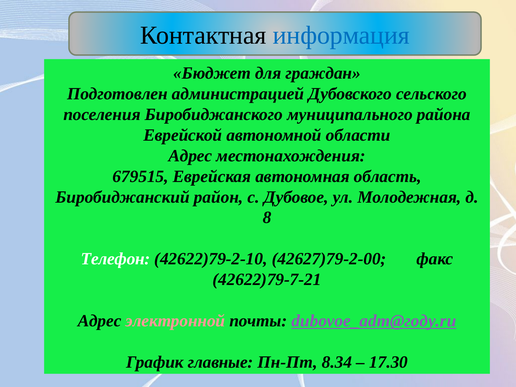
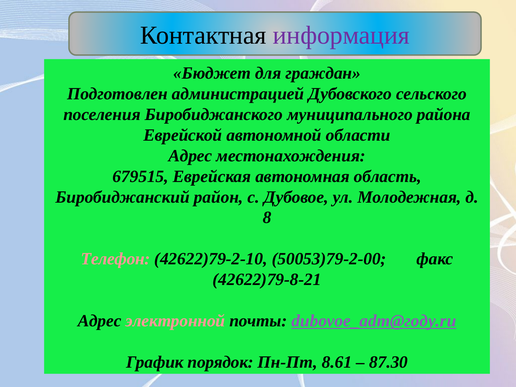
информация colour: blue -> purple (341, 35)
Телефон colour: white -> pink (115, 259)
42627)79-2-00: 42627)79-2-00 -> 50053)79-2-00 (329, 259)
42622)79-7-21: 42622)79-7-21 -> 42622)79-8-21 (267, 280)
главные: главные -> порядок (221, 362)
8.34: 8.34 -> 8.61 (337, 362)
17.30: 17.30 -> 87.30 (389, 362)
